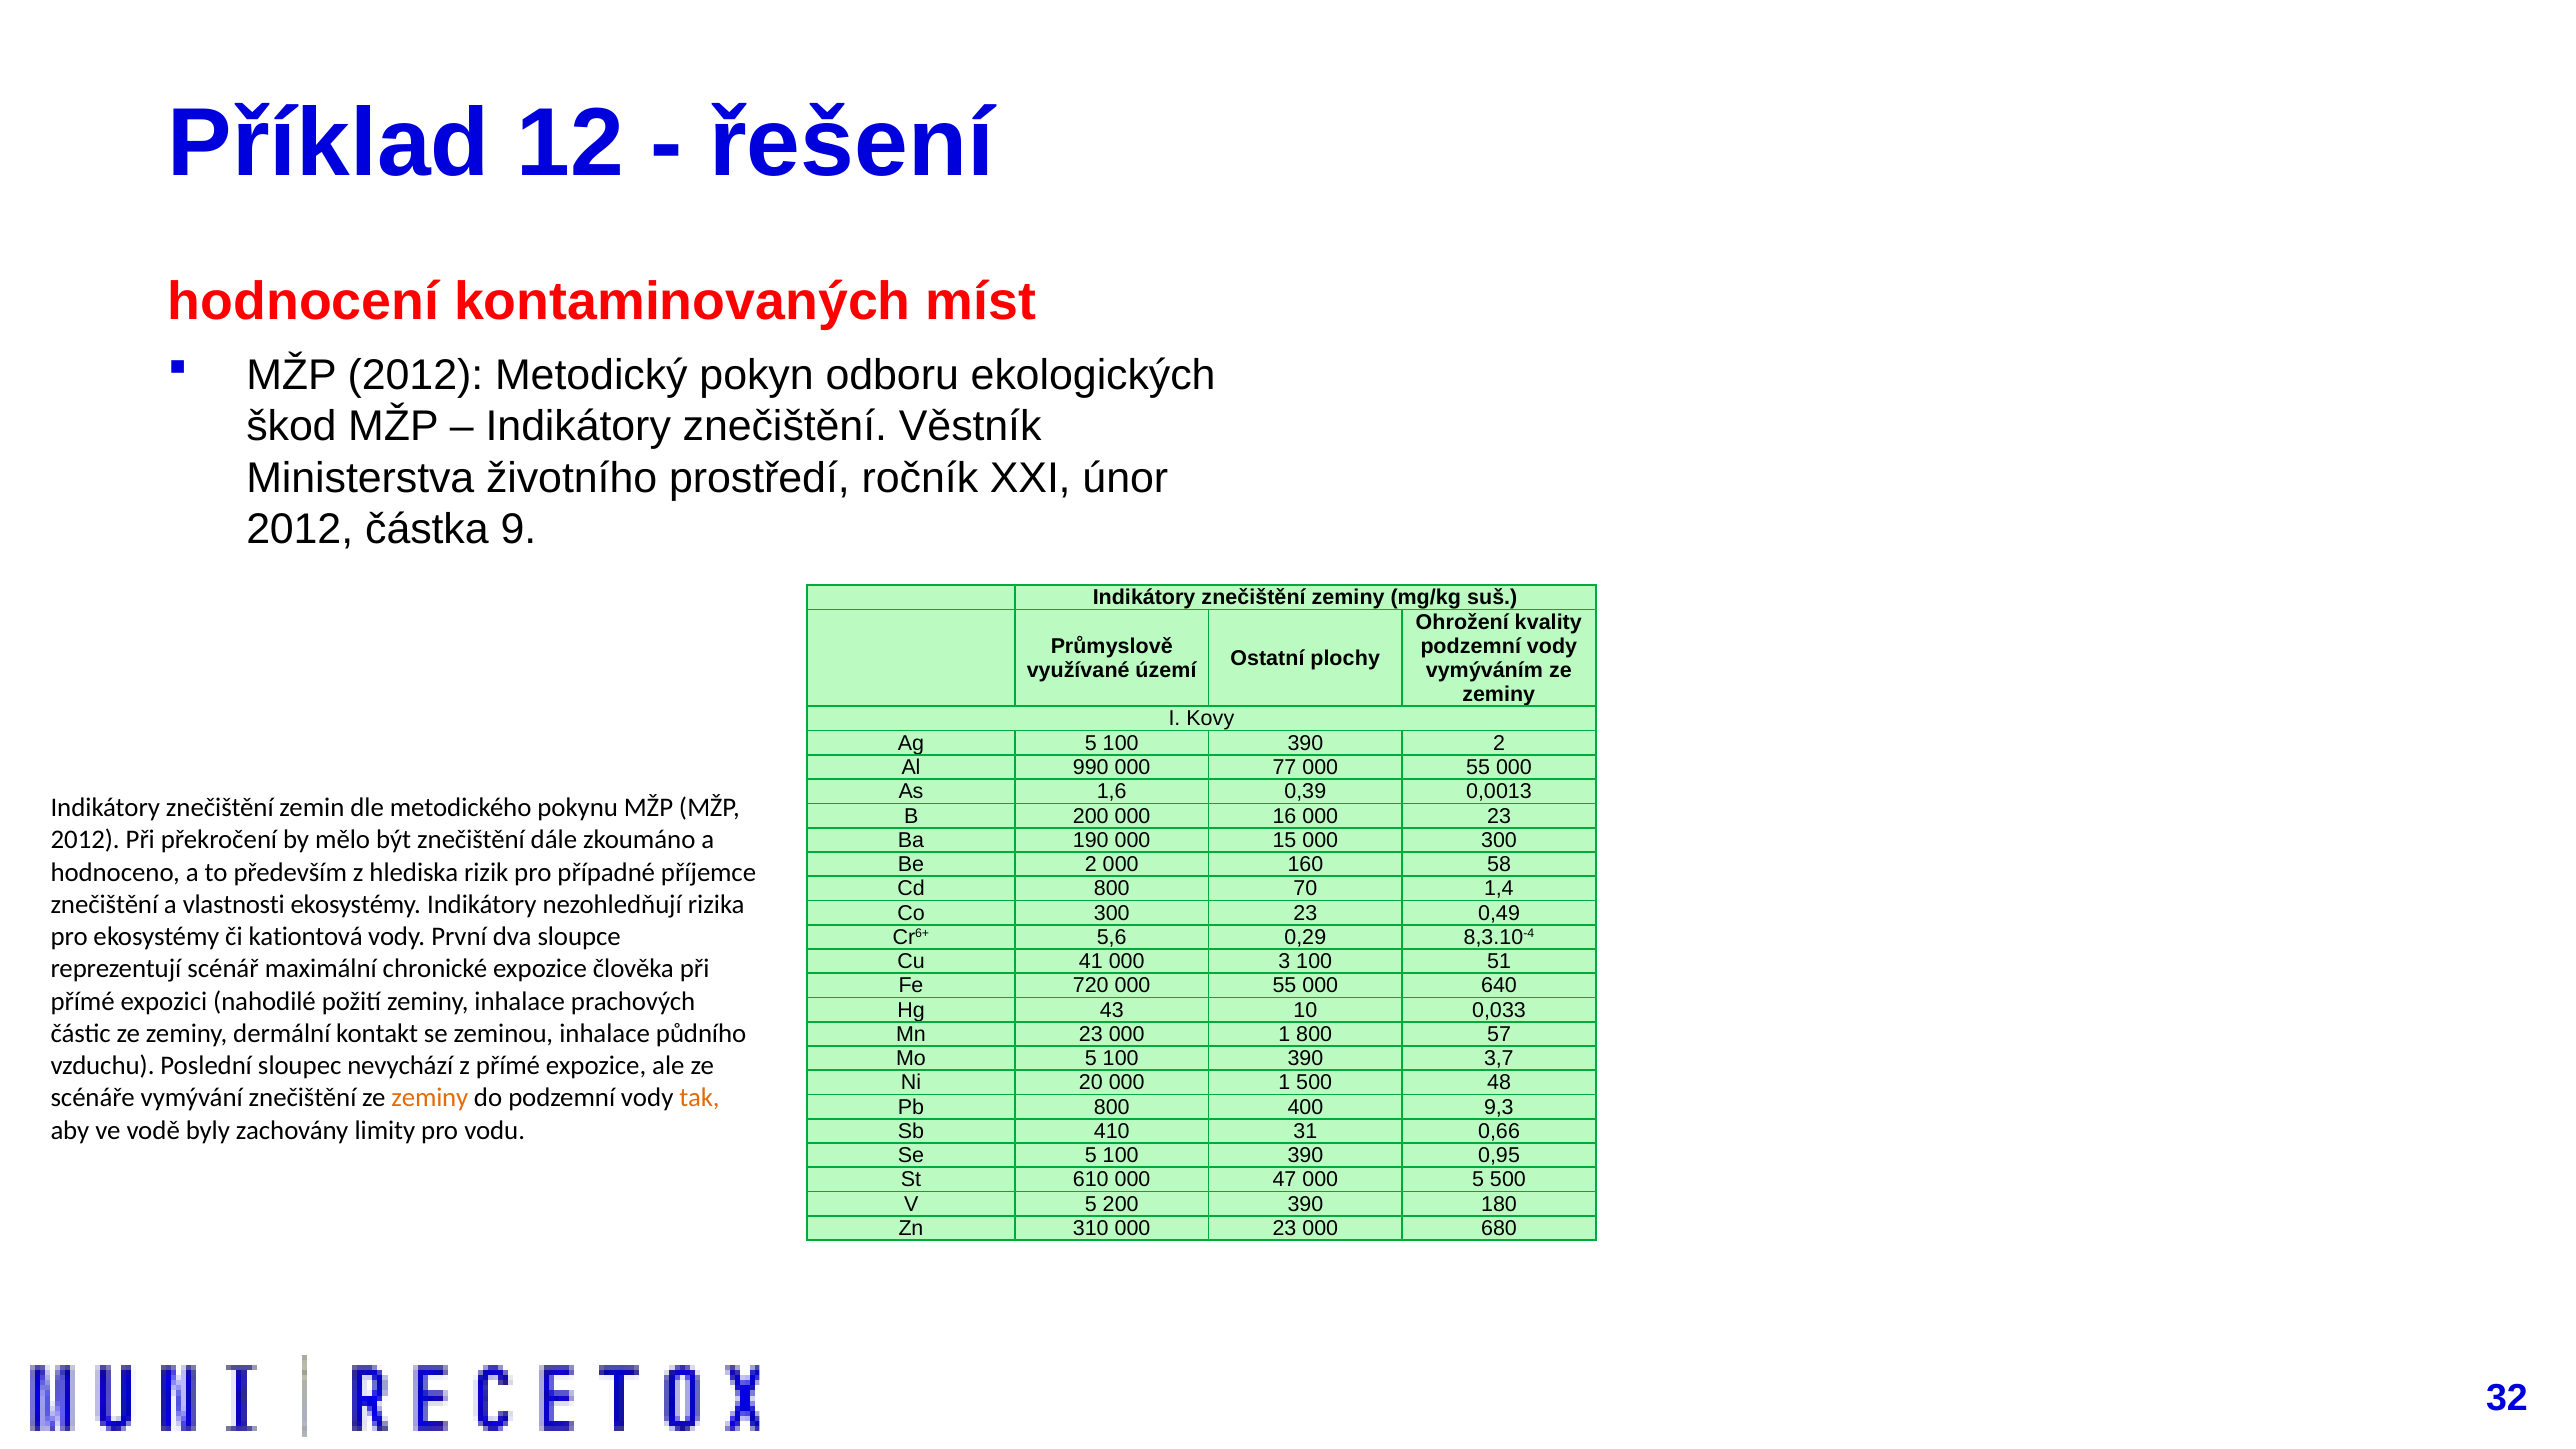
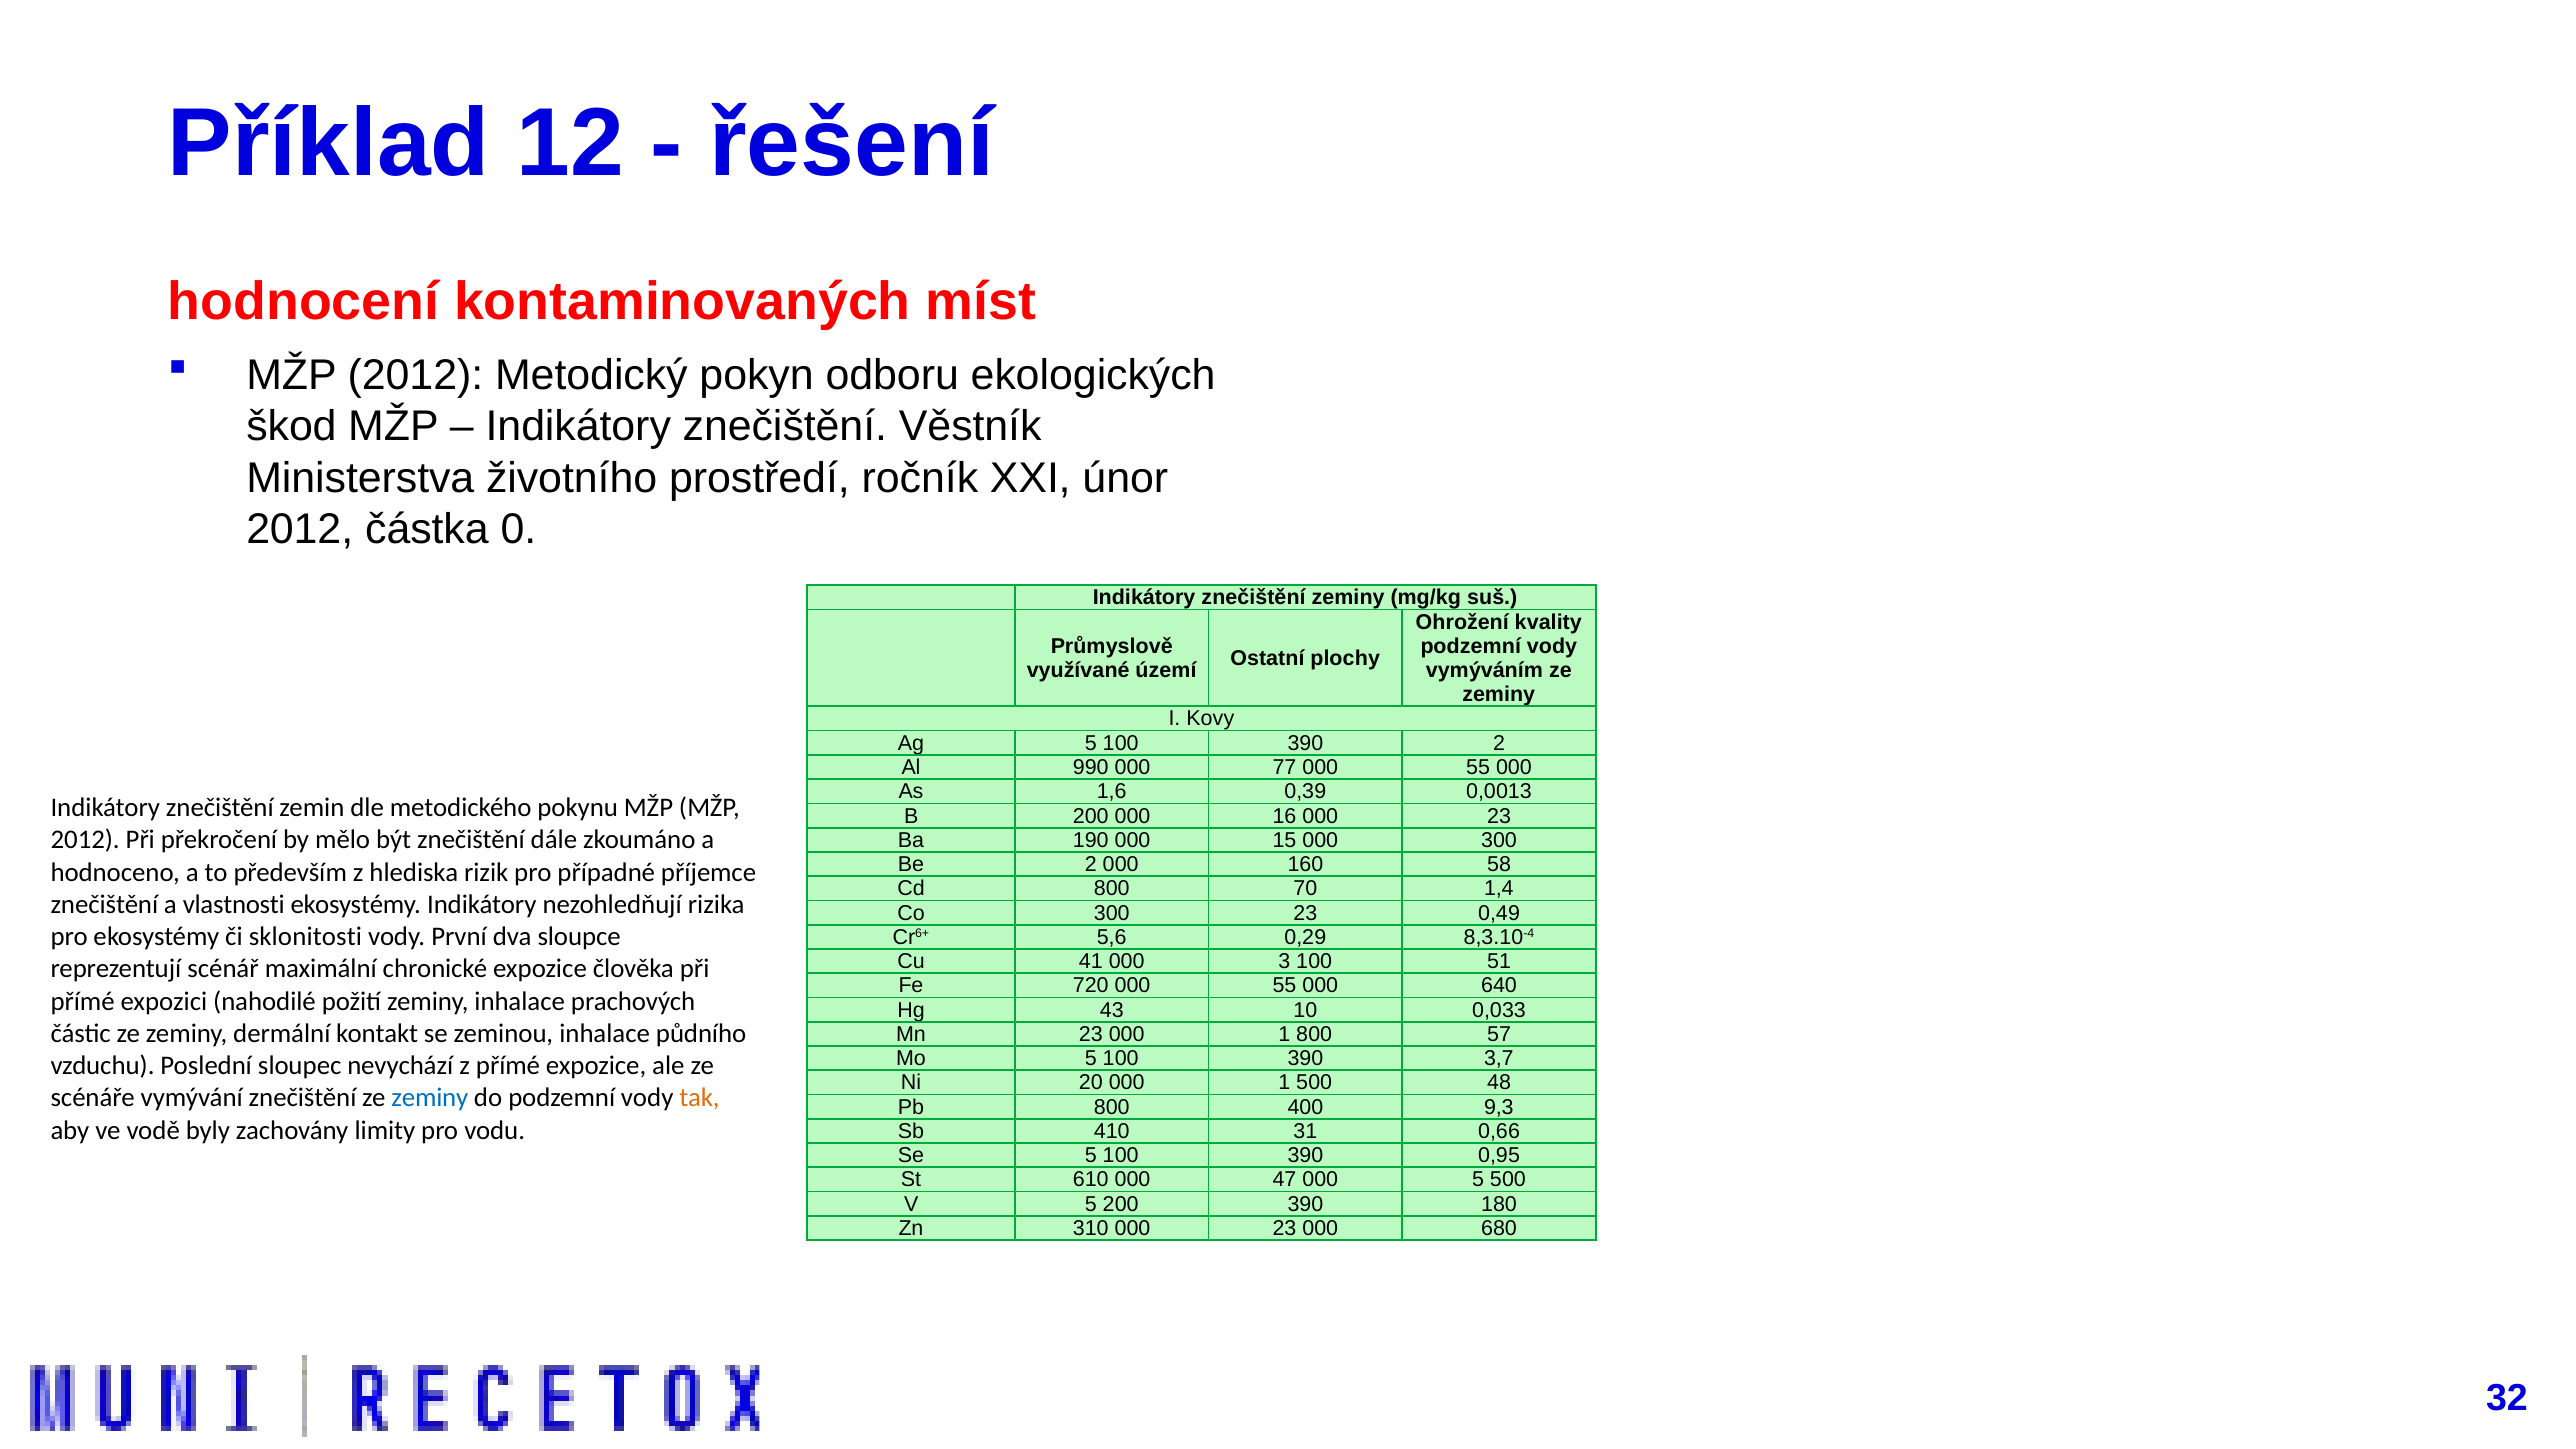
9: 9 -> 0 (519, 530)
kationtová: kationtová -> sklonitosti (305, 937)
zeminy colour: orange -> blue (430, 1098)
